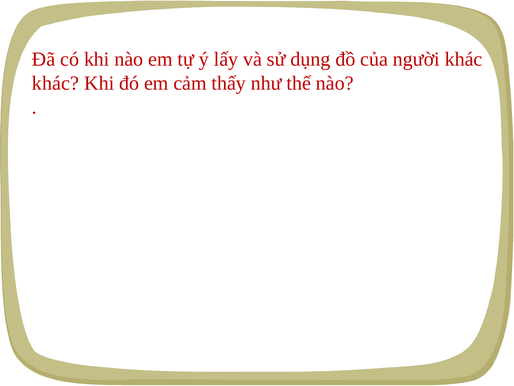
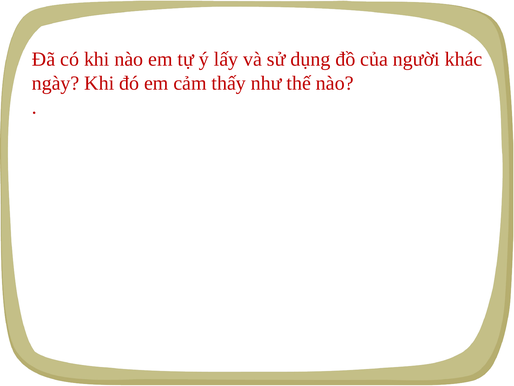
khác: khác -> ngày (56, 83)
